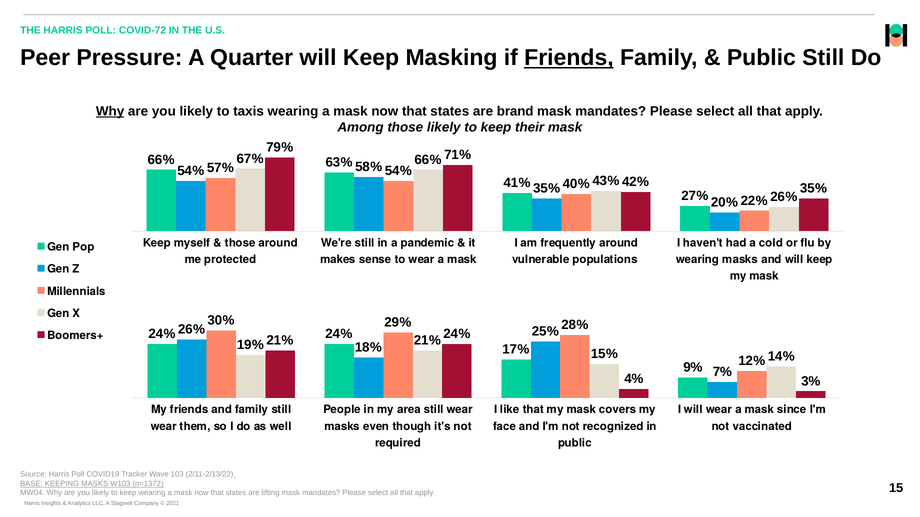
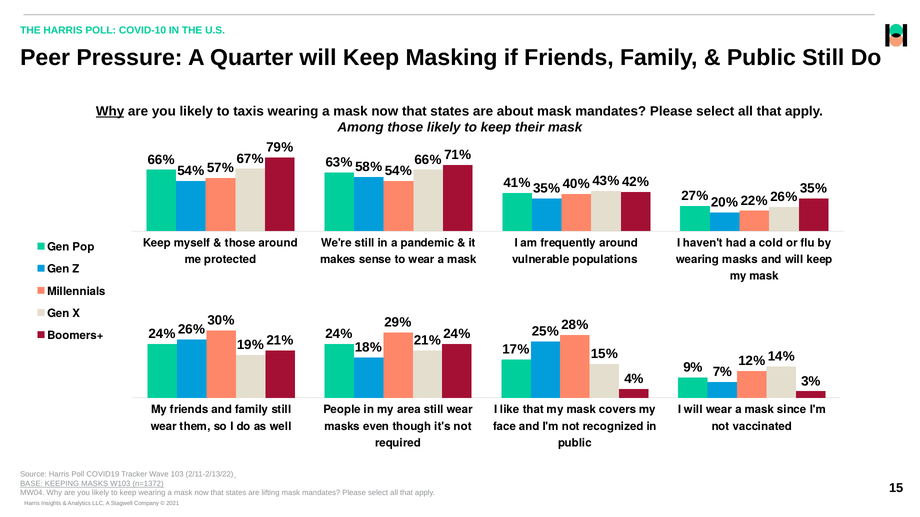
COVID-72: COVID-72 -> COVID-10 (142, 30)
Friends underline: present -> none (569, 58)
brand: brand -> about (515, 111)
